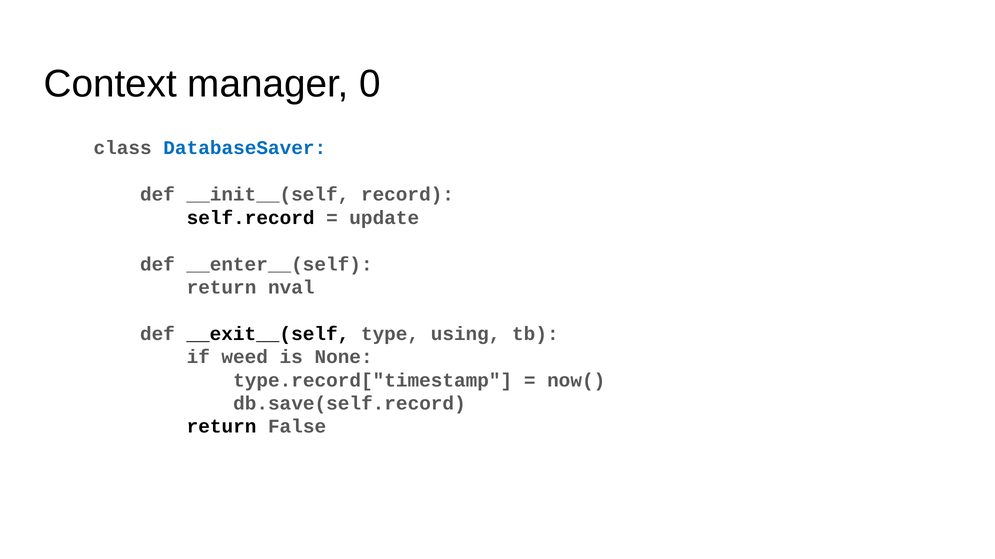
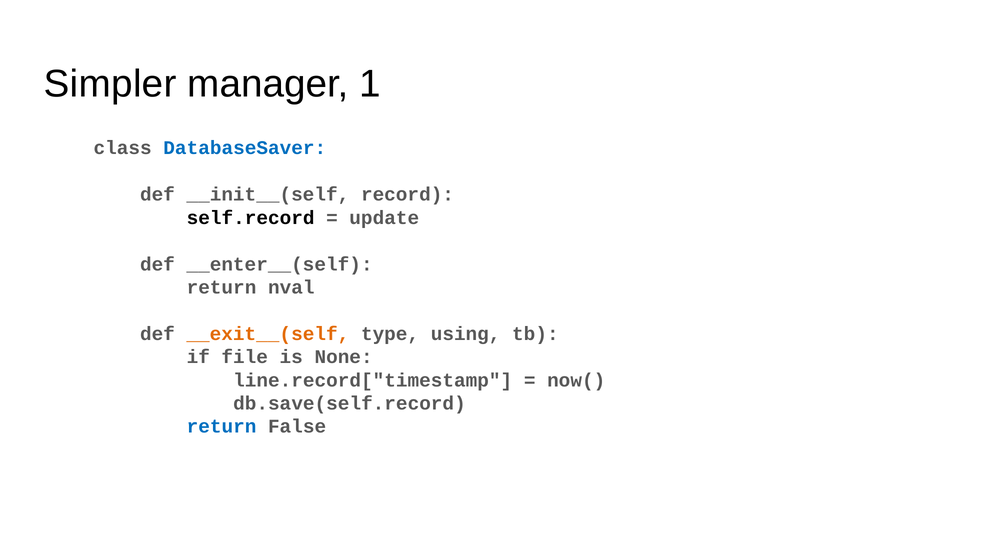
Context: Context -> Simpler (110, 84)
0: 0 -> 1 (370, 84)
__exit__(self colour: black -> orange (268, 334)
weed: weed -> file (245, 357)
type.record["timestamp: type.record["timestamp -> line.record["timestamp (373, 381)
return colour: black -> blue (222, 427)
